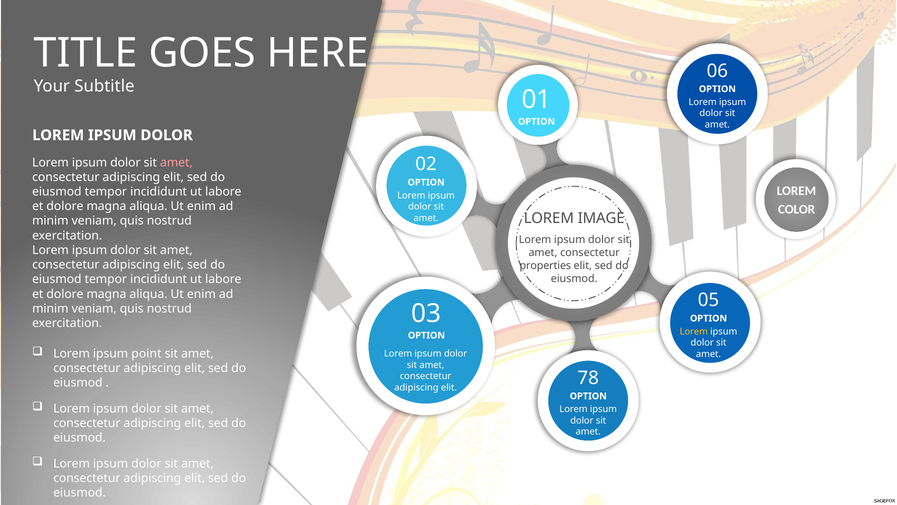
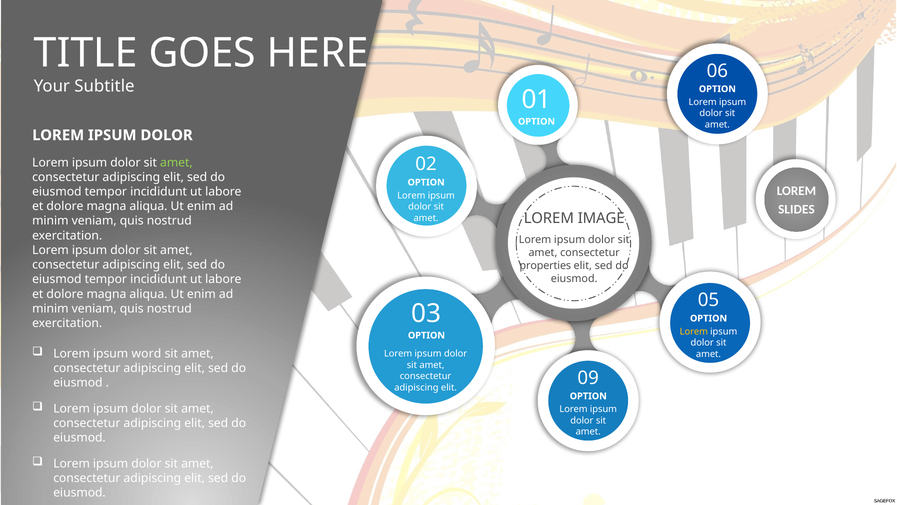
amet colour: pink -> light green (176, 162)
COLOR: COLOR -> SLIDES (796, 209)
point: point -> word (146, 353)
78: 78 -> 09 (588, 378)
